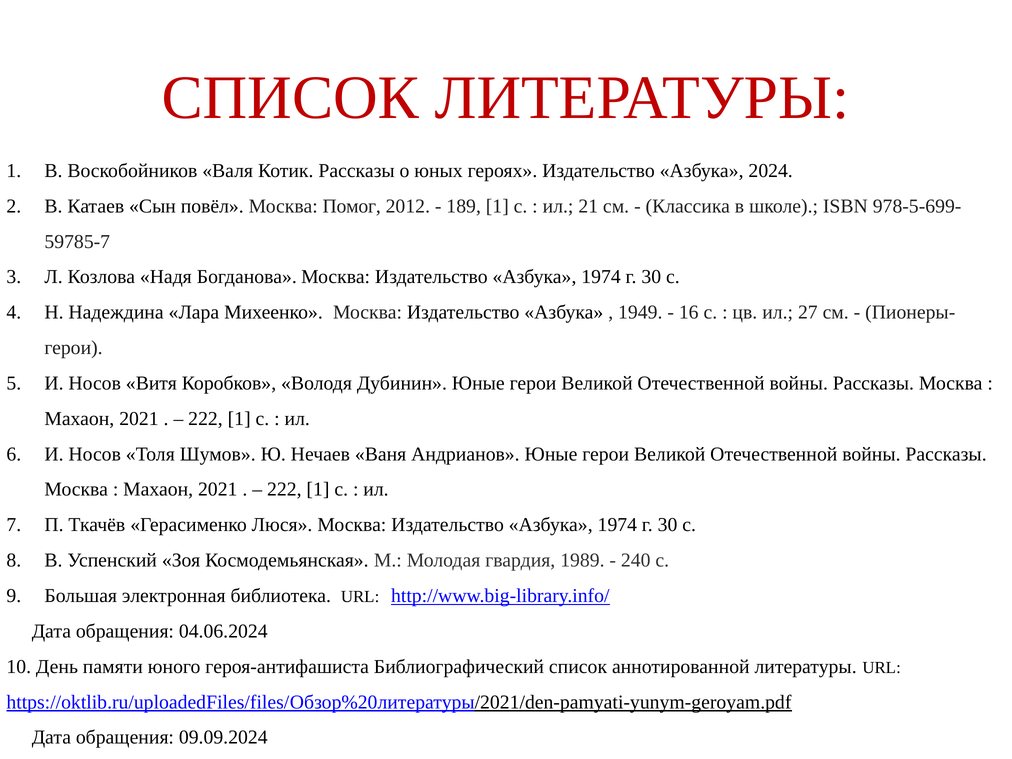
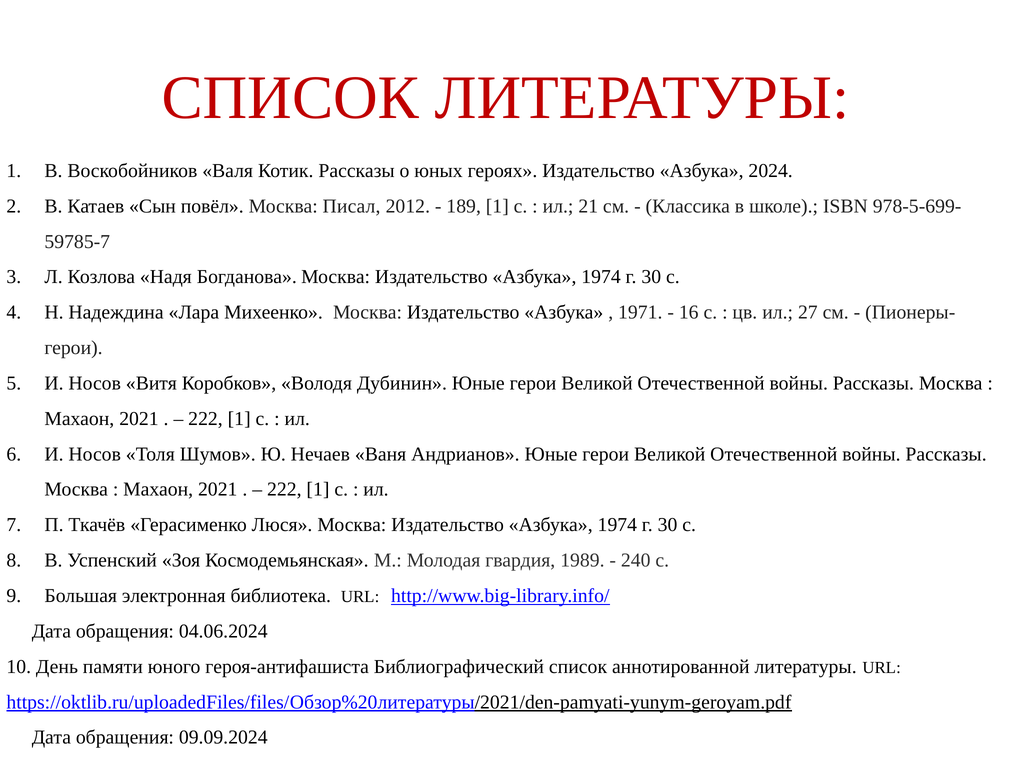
Помог: Помог -> Писал (352, 206)
1949: 1949 -> 1971 (640, 312)
